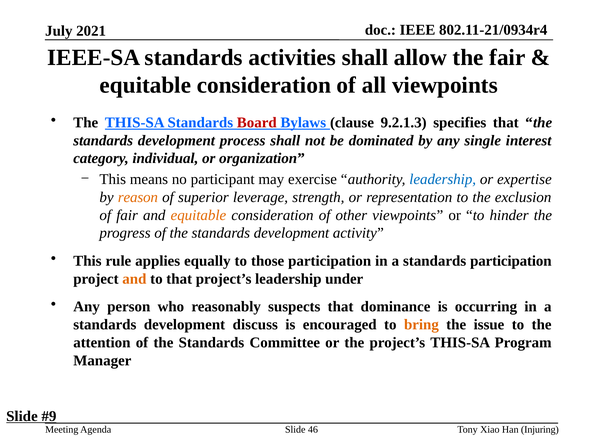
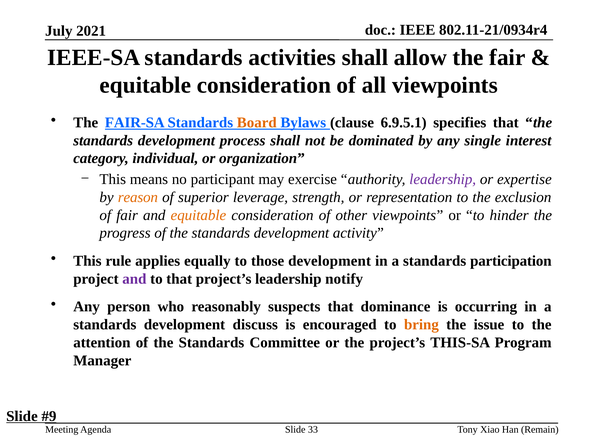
The THIS-SA: THIS-SA -> FAIR-SA (135, 123)
Board colour: red -> orange (257, 123)
9.2.1.3: 9.2.1.3 -> 6.9.5.1 (404, 123)
leadership colour: blue -> purple (443, 179)
those participation: participation -> development (330, 261)
and colour: orange -> purple (134, 279)
under: under -> notify (344, 279)
46: 46 -> 33 (313, 430)
Injuring: Injuring -> Remain (540, 430)
